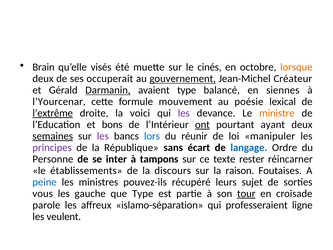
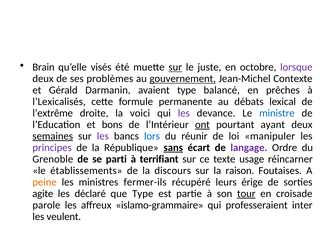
sur underline: none -> present (175, 67)
cinés: cinés -> juste (209, 67)
lorsque colour: orange -> purple (296, 67)
occuperait: occuperait -> problèmes (110, 79)
Créateur: Créateur -> Contexte (293, 79)
Darmanin underline: present -> none (108, 90)
siennes: siennes -> prêches (283, 90)
l’Yourcenar: l’Yourcenar -> l’Lexicalisés (59, 102)
mouvement: mouvement -> permanente (185, 102)
poésie: poésie -> débats (249, 102)
l’extrême underline: present -> none (53, 113)
ministre colour: orange -> blue (277, 113)
sans underline: none -> present (173, 147)
langage colour: blue -> purple (249, 147)
Personne: Personne -> Grenoble (53, 159)
inter: inter -> parti (116, 159)
tampons: tampons -> terrifiant (159, 159)
rester: rester -> usage (252, 159)
peine colour: blue -> orange (45, 182)
pouvez-ils: pouvez-ils -> fermer-ils (145, 182)
sujet: sujet -> érige (252, 182)
vous: vous -> agite (43, 193)
gauche: gauche -> déclaré (90, 193)
islamo-séparation: islamo-séparation -> islamo-grammaire (160, 205)
ligne: ligne -> inter (302, 205)
